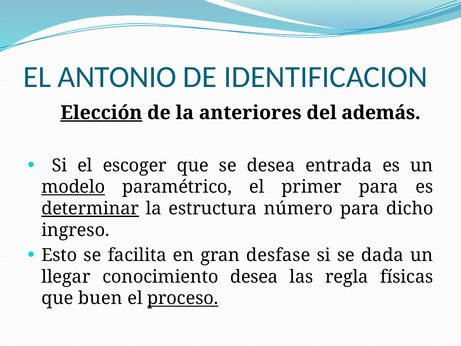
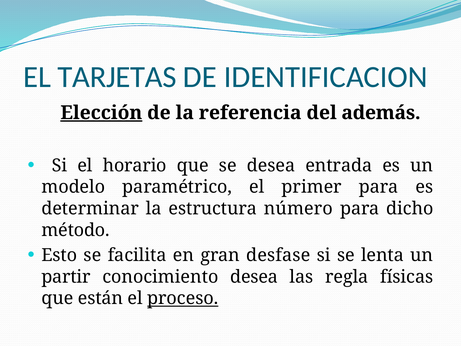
ANTONIO: ANTONIO -> TARJETAS (117, 77)
anteriores: anteriores -> referencia (250, 113)
escoger: escoger -> horario (135, 165)
modelo underline: present -> none (73, 187)
determinar underline: present -> none (90, 208)
ingreso: ingreso -> método (76, 230)
dada: dada -> lenta (383, 255)
llegar: llegar -> partir (66, 277)
buen: buen -> están (100, 298)
